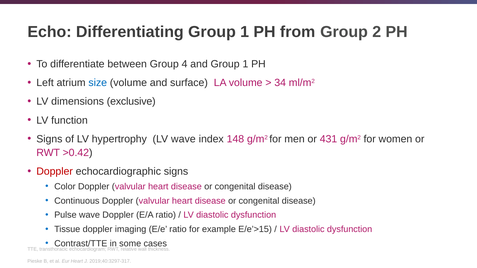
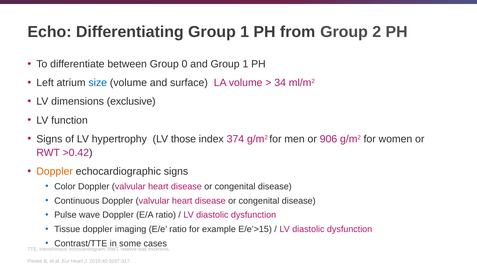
4: 4 -> 0 (185, 64)
LV wave: wave -> those (183, 139)
148: 148 -> 374 (235, 139)
431: 431 -> 906 (328, 139)
Doppler colour: red -> orange (55, 172)
